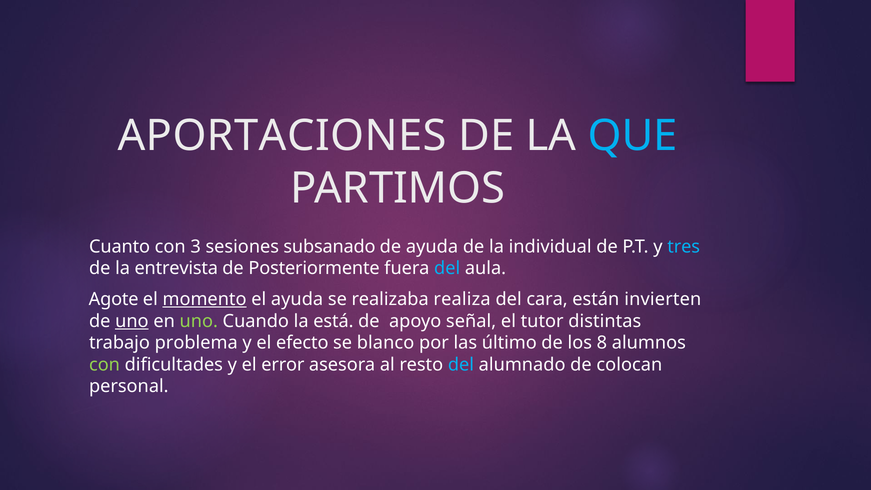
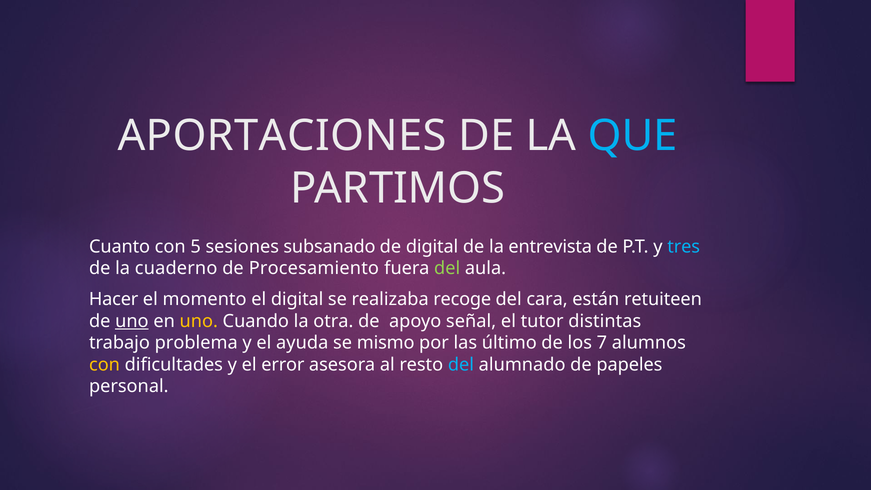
3: 3 -> 5 (196, 247)
de ayuda: ayuda -> digital (432, 247)
individual: individual -> entrevista (550, 247)
entrevista: entrevista -> cuaderno (176, 268)
Posteriormente: Posteriormente -> Procesamiento (314, 268)
del colour: light blue -> light green (447, 268)
Agote: Agote -> Hacer (114, 299)
momento underline: present -> none (205, 299)
el ayuda: ayuda -> digital (297, 299)
realiza: realiza -> recoge (462, 299)
invierten: invierten -> retuiteen (663, 299)
uno colour: light green -> yellow (199, 321)
está: está -> otra (333, 321)
efecto: efecto -> ayuda (302, 343)
blanco: blanco -> mismo (386, 343)
8: 8 -> 7 (602, 343)
con colour: light green -> yellow (104, 365)
colocan: colocan -> papeles (629, 365)
